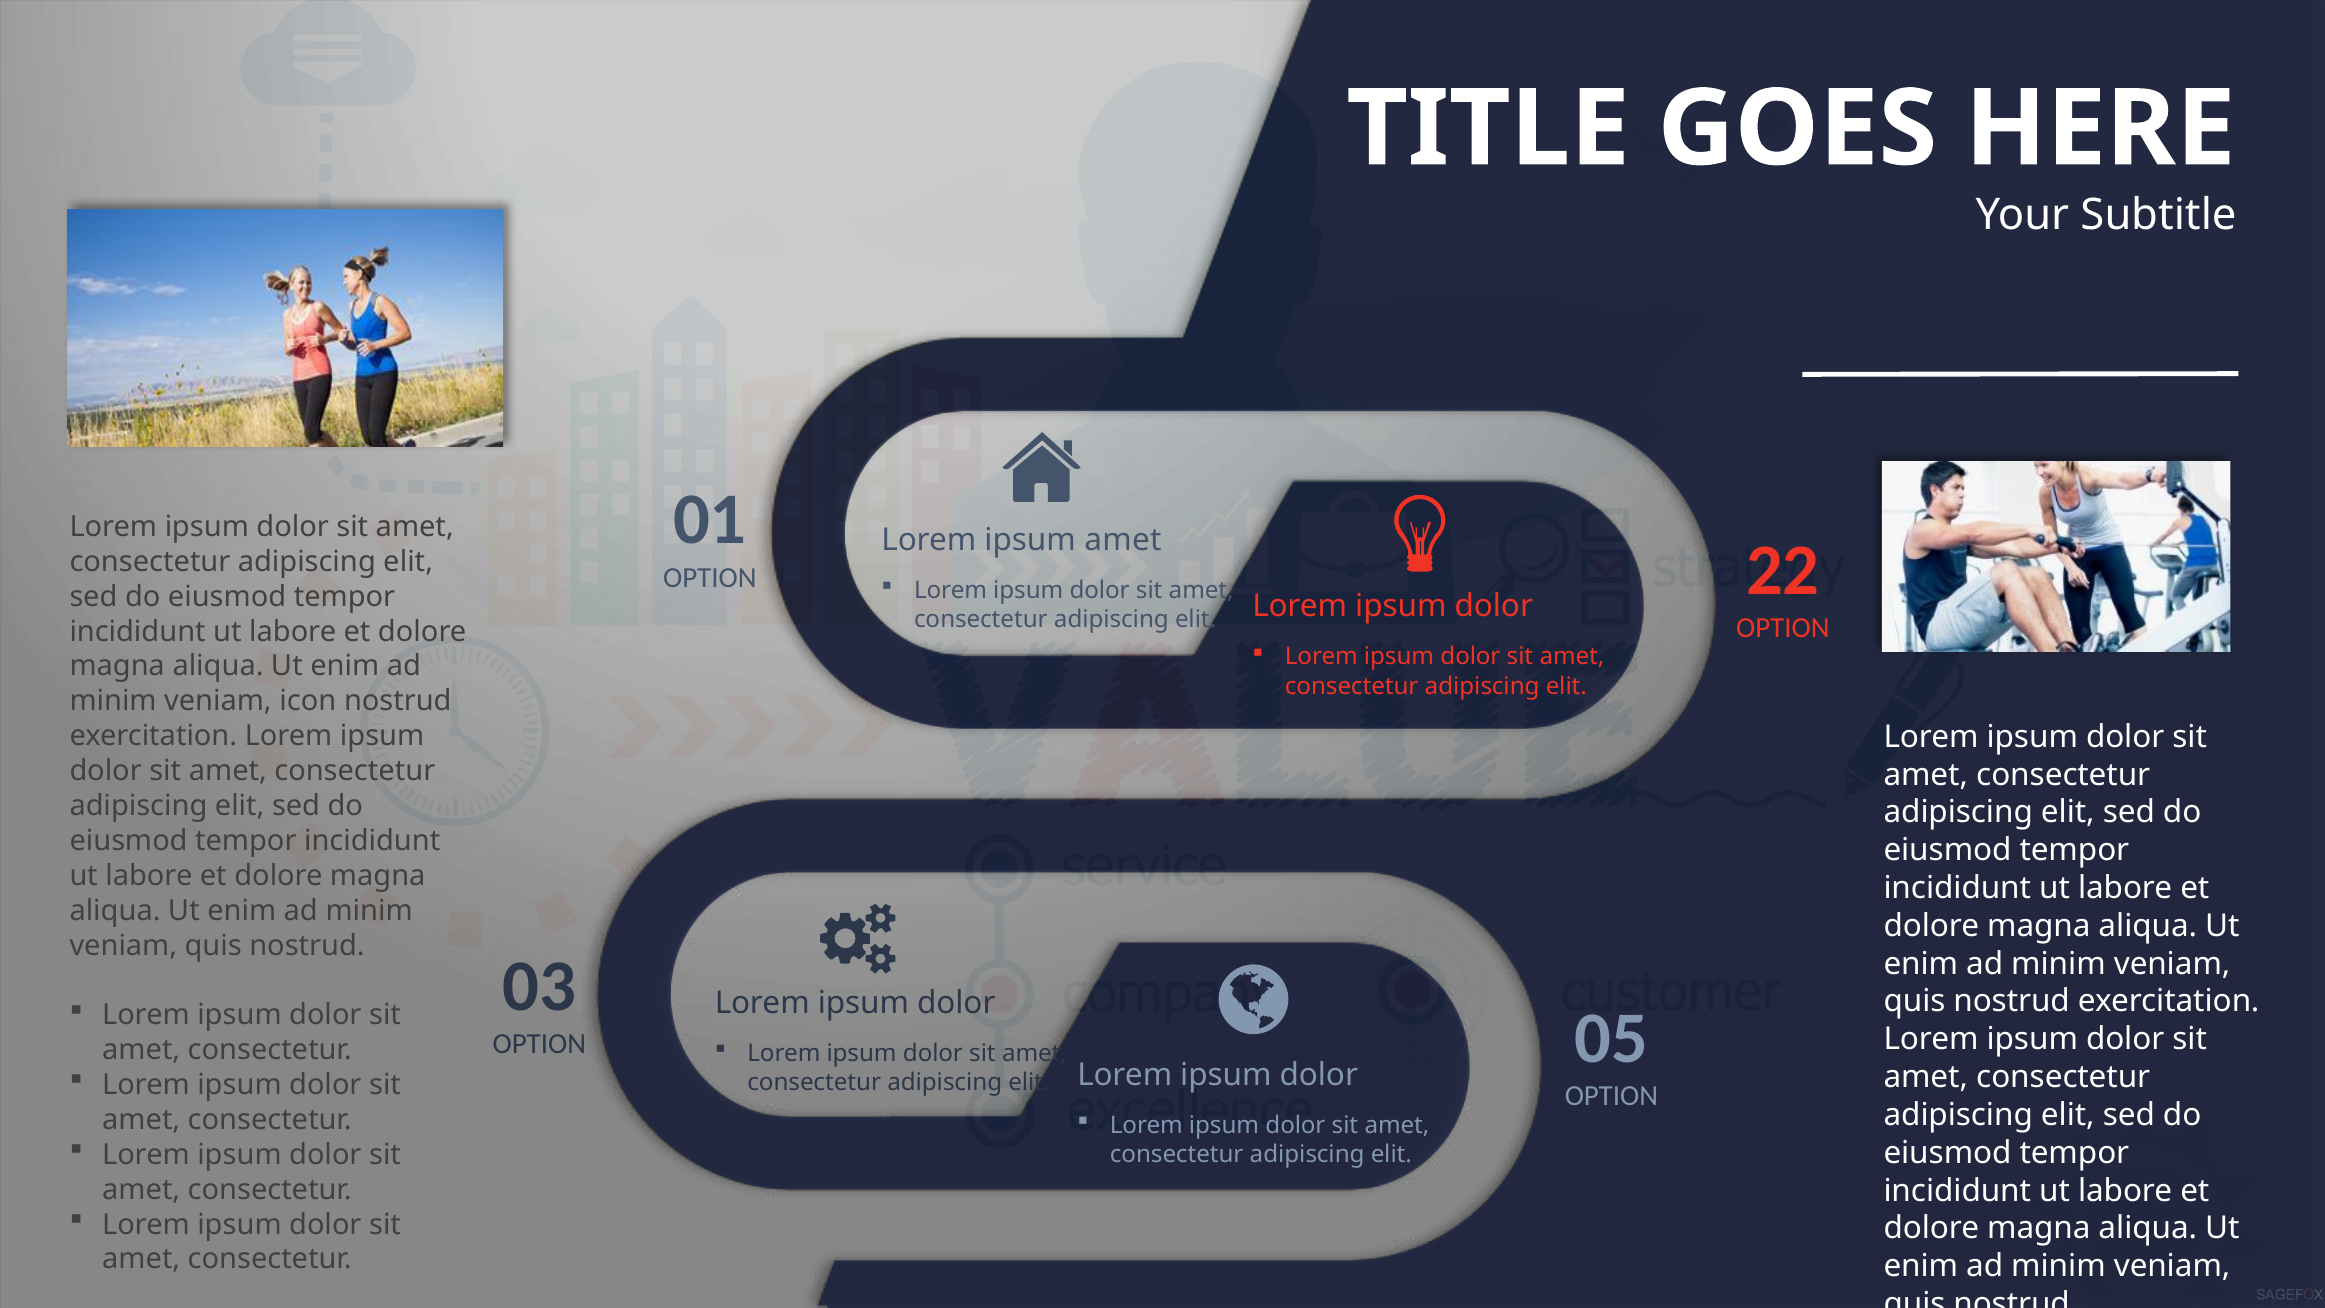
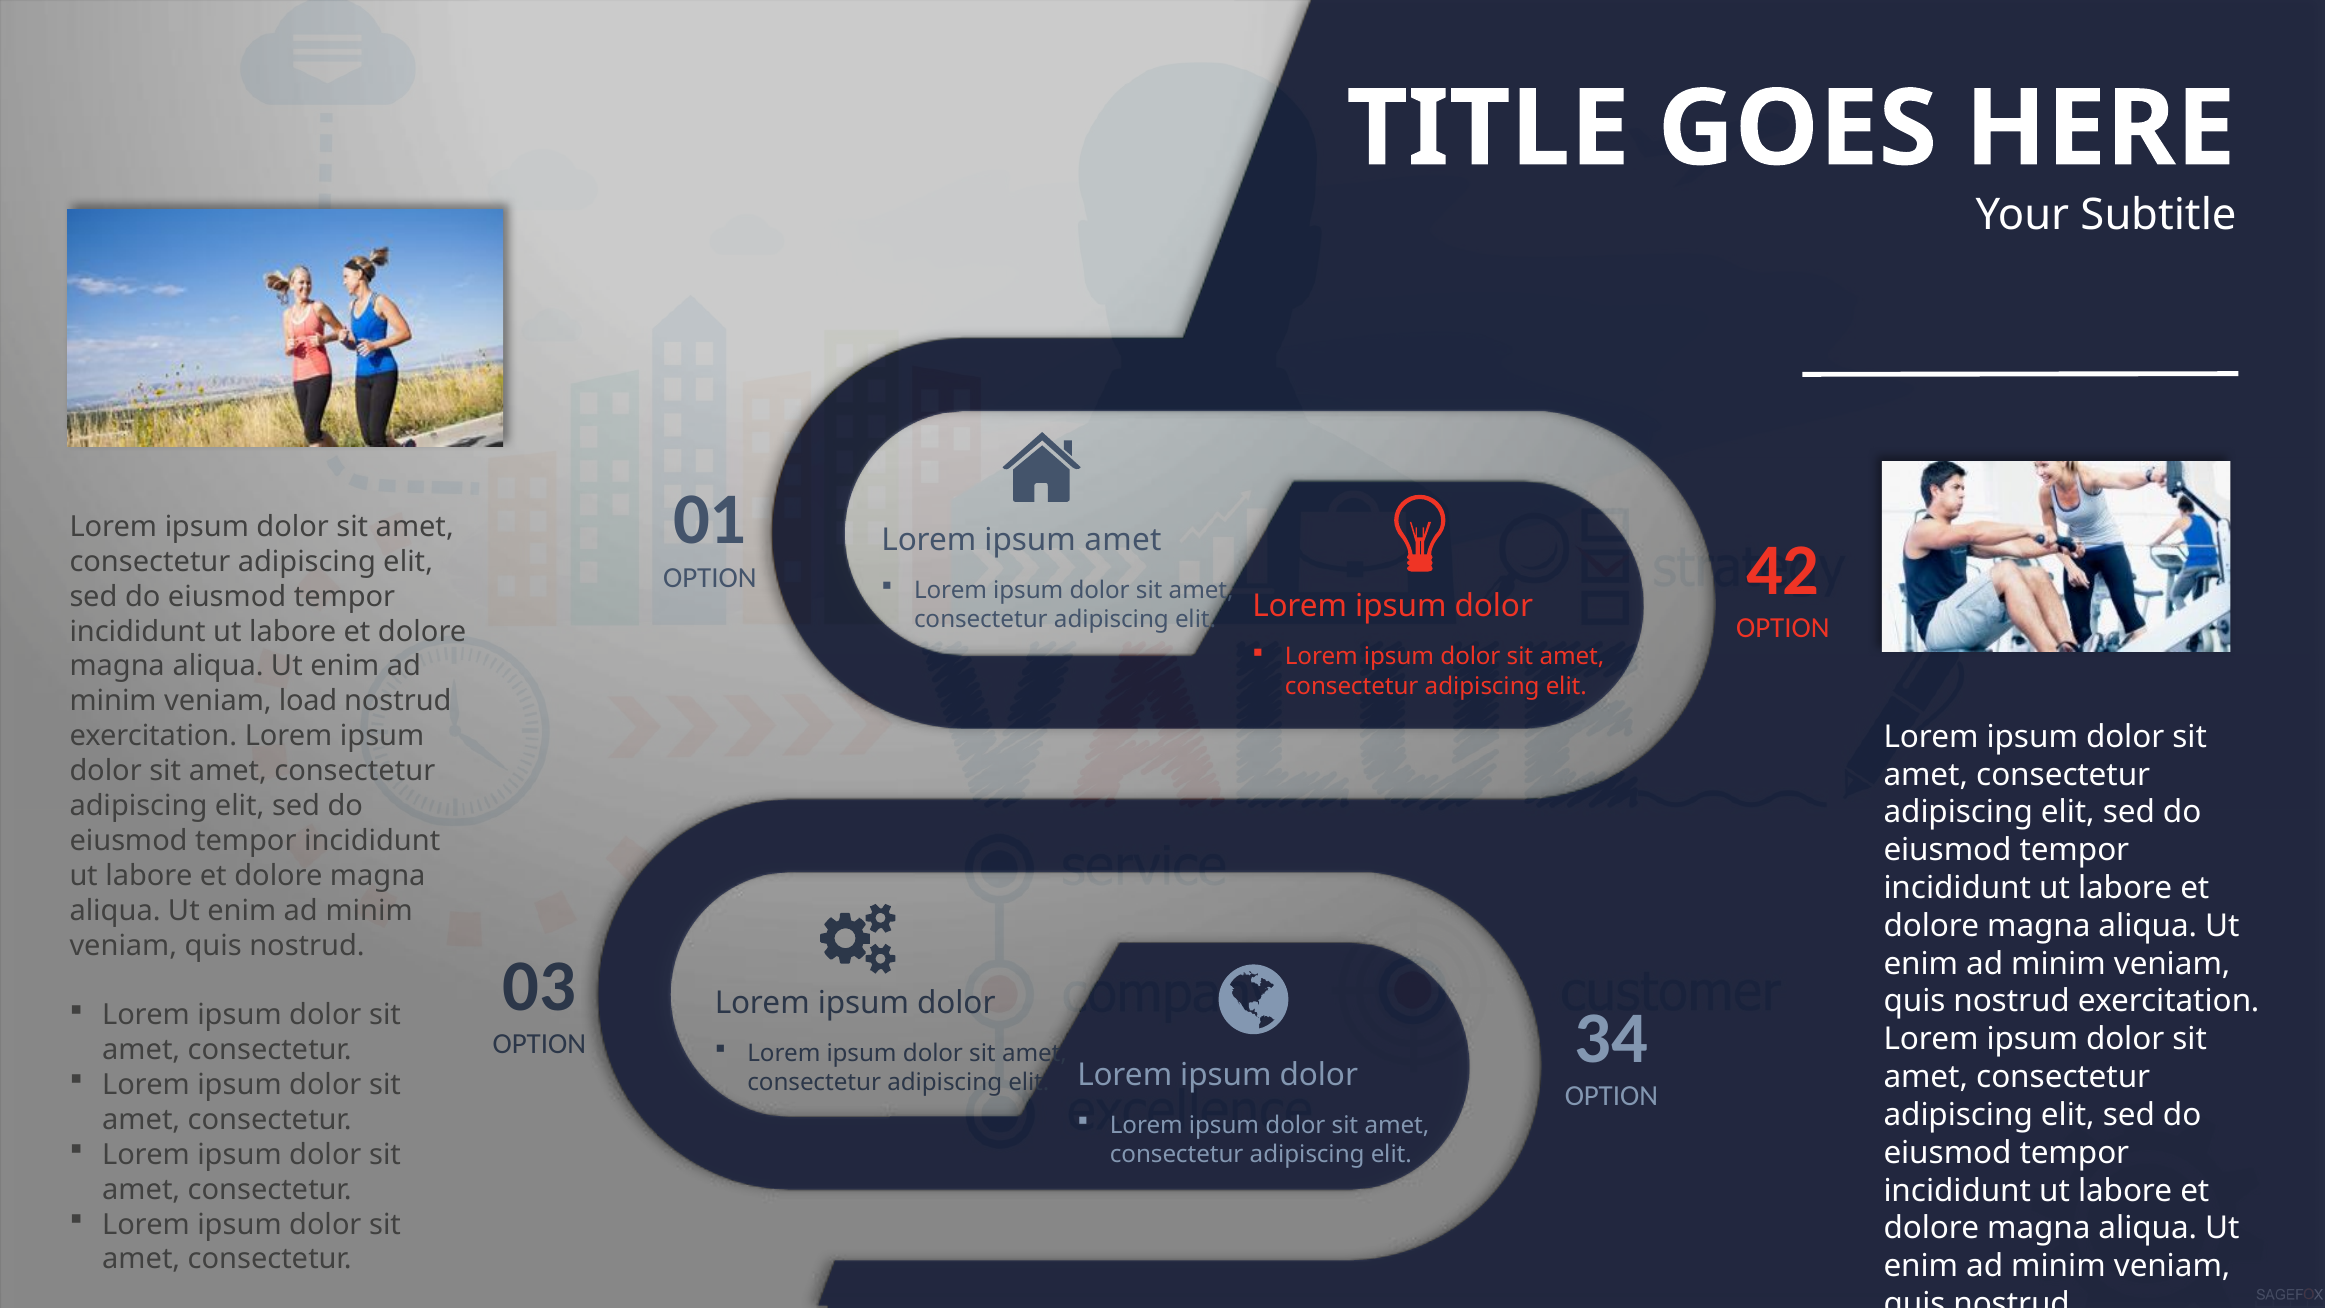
22: 22 -> 42 (1783, 570)
icon: icon -> load (308, 701)
05: 05 -> 34 (1611, 1038)
